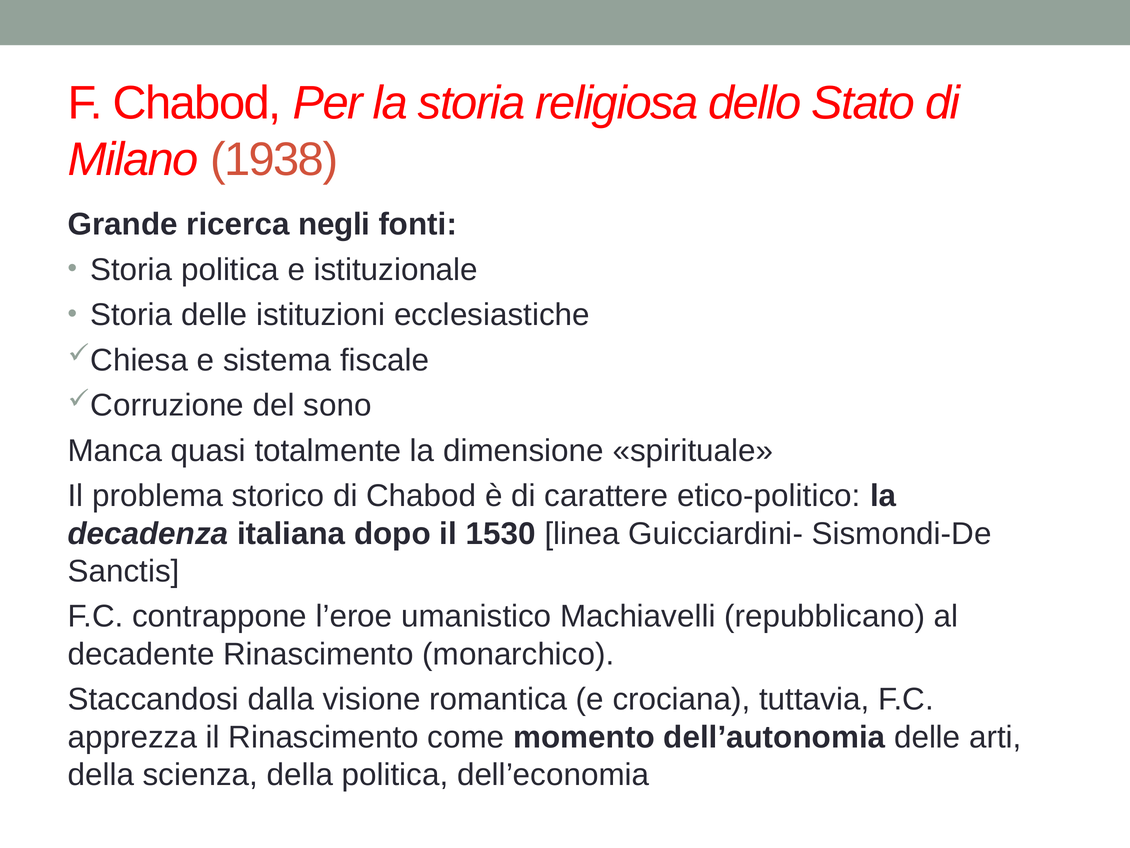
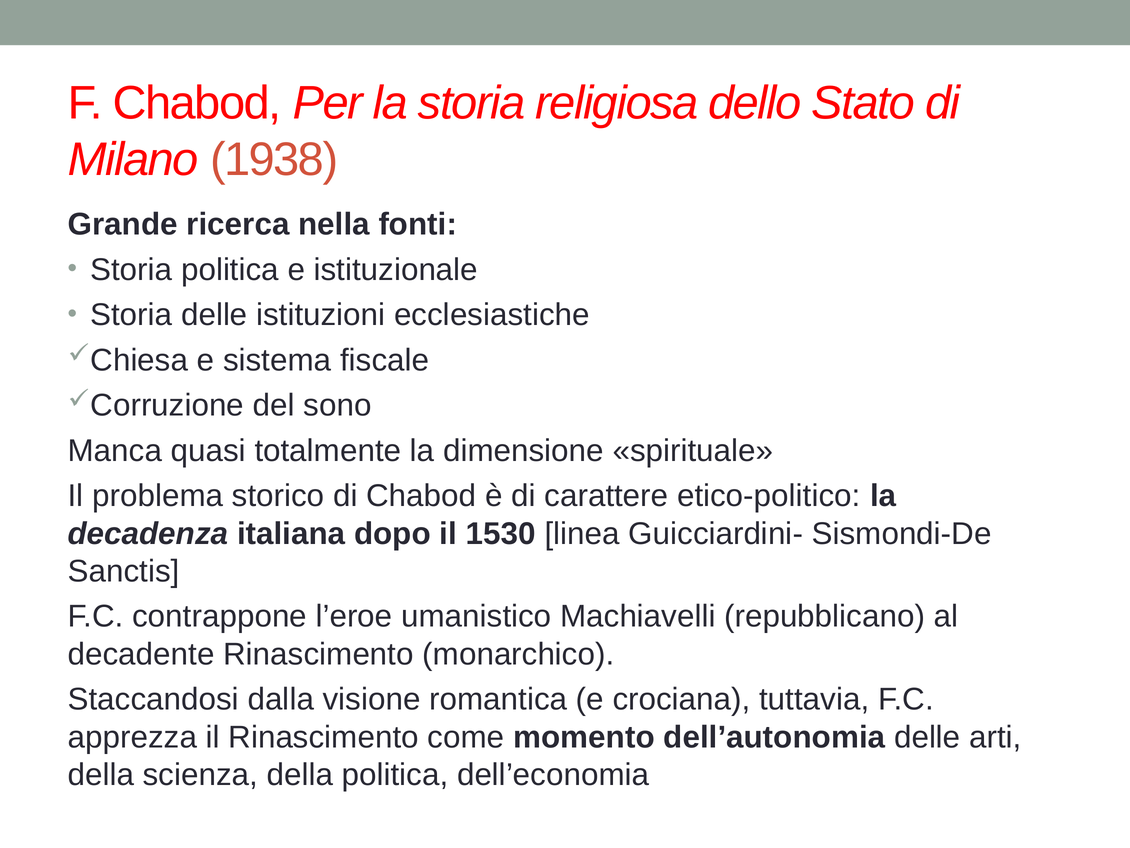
negli: negli -> nella (334, 224)
